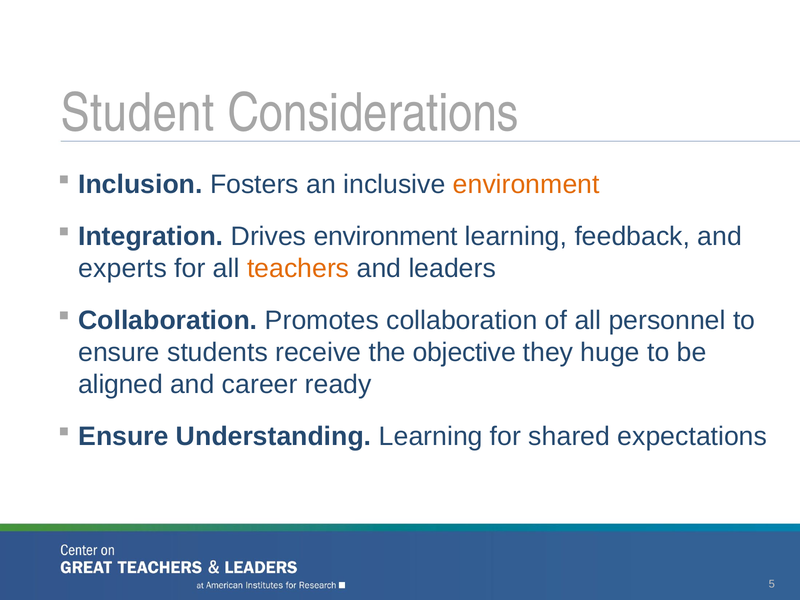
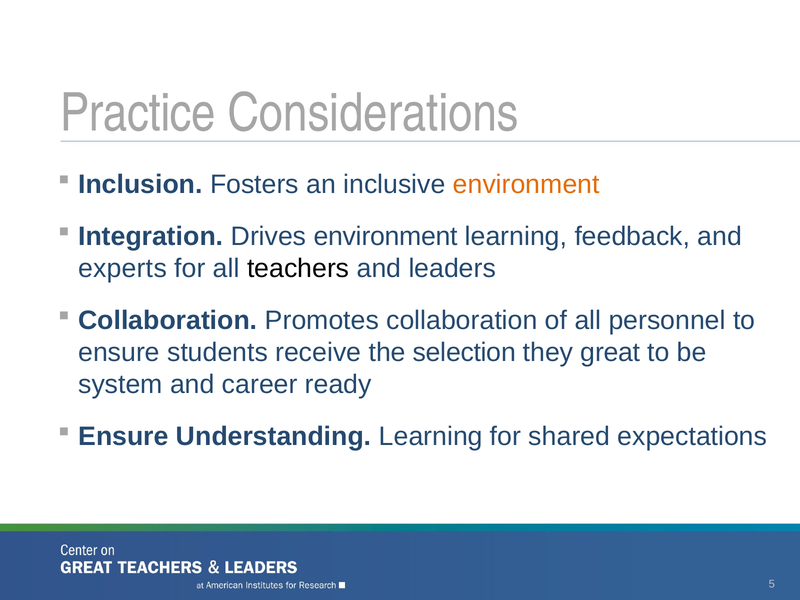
Student: Student -> Practice (138, 113)
teachers colour: orange -> black (298, 269)
objective: objective -> selection (464, 353)
huge: huge -> great (610, 353)
aligned: aligned -> system (120, 385)
